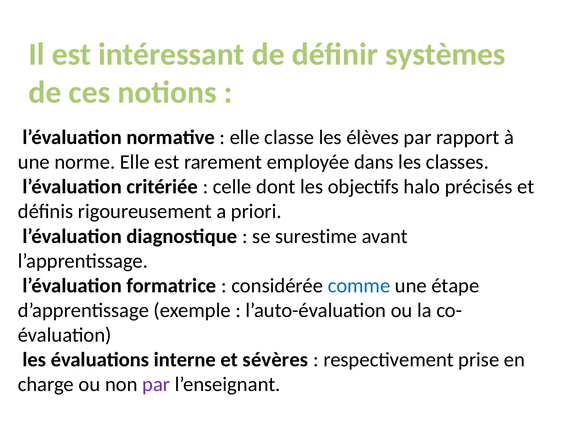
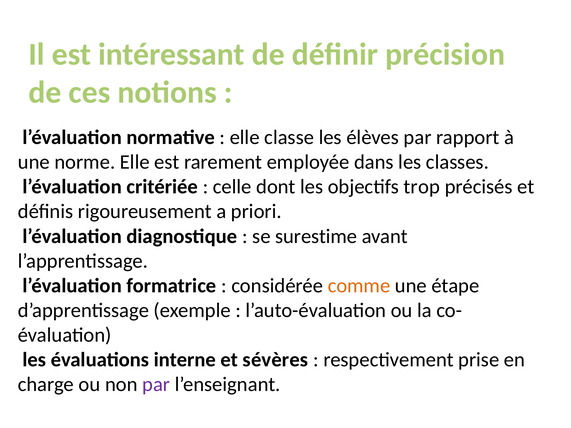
systèmes: systèmes -> précision (445, 54)
halo: halo -> trop (422, 187)
comme colour: blue -> orange (359, 286)
